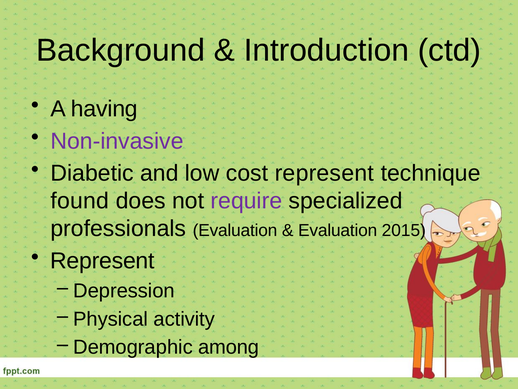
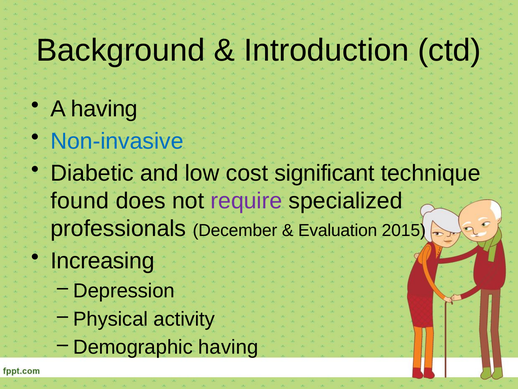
Non-invasive colour: purple -> blue (117, 141)
cost represent: represent -> significant (325, 173)
professionals Evaluation: Evaluation -> December (235, 230)
Represent: Represent -> Increasing (102, 261)
Demographic among: among -> having (228, 347)
